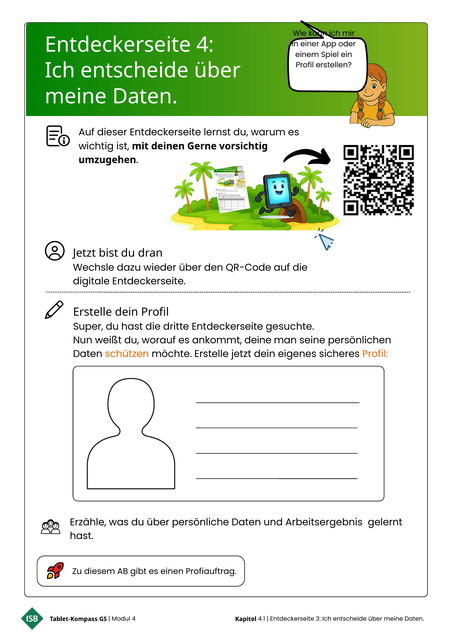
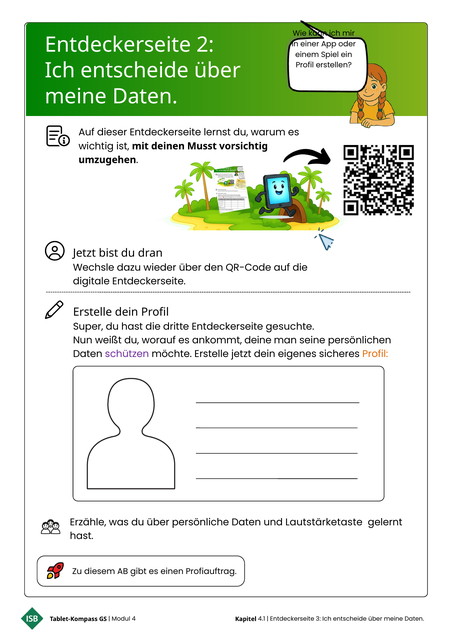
Entdeckerseite 4: 4 -> 2 (205, 45)
Gerne: Gerne -> Musst (202, 146)
schützen colour: orange -> purple (127, 354)
Arbeitsergebnis: Arbeitsergebnis -> Lautstärketaste (324, 522)
